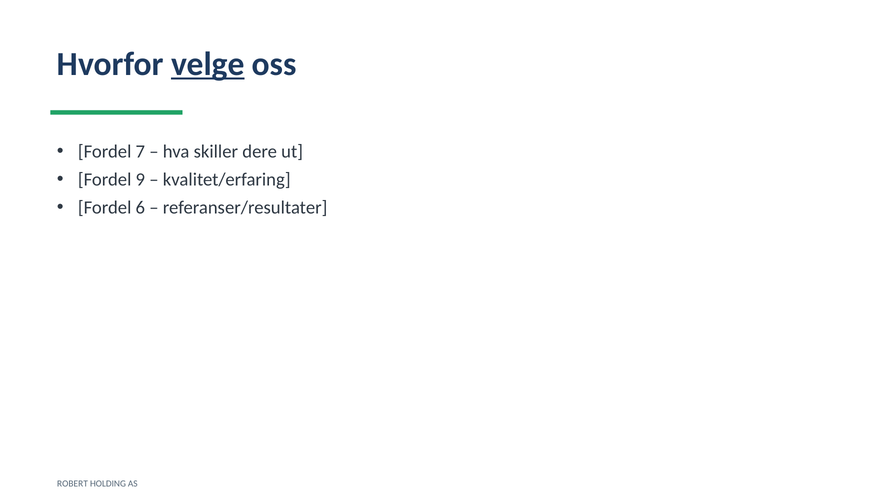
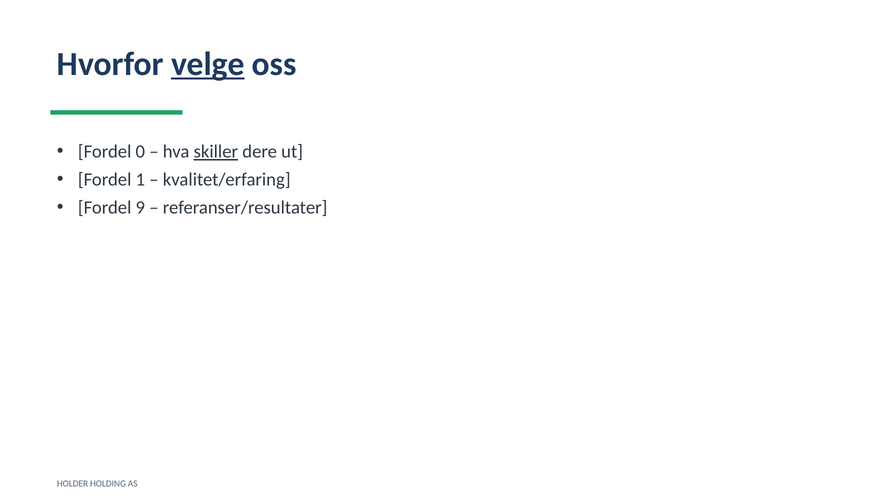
7: 7 -> 0 (140, 152)
skiller underline: none -> present (216, 152)
9: 9 -> 1 (140, 180)
6: 6 -> 9 (140, 208)
ROBERT: ROBERT -> HOLDER (73, 483)
